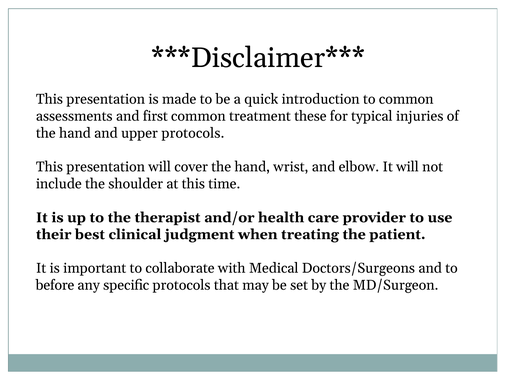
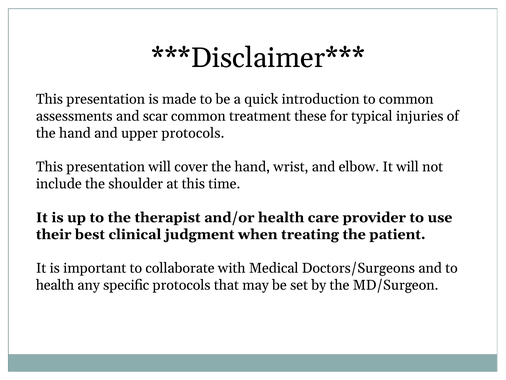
first: first -> scar (155, 116)
before: before -> health (55, 285)
